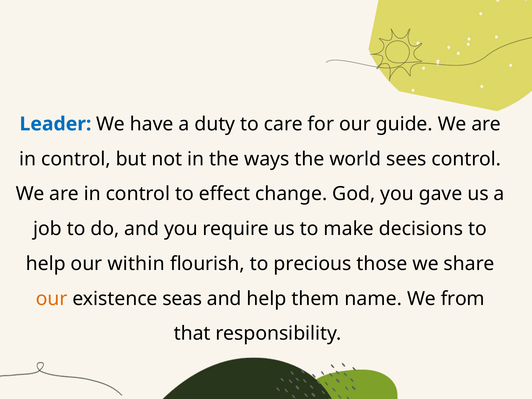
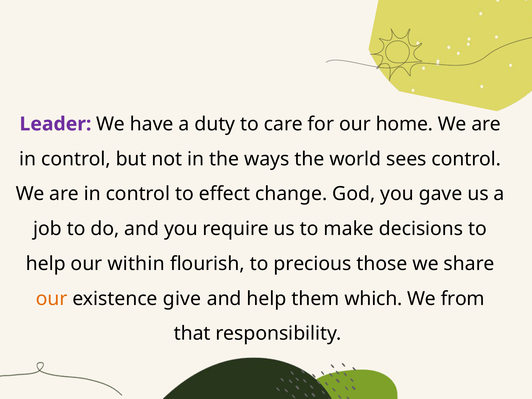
Leader colour: blue -> purple (55, 124)
guide: guide -> home (404, 124)
seas: seas -> give (182, 299)
name: name -> which (373, 299)
